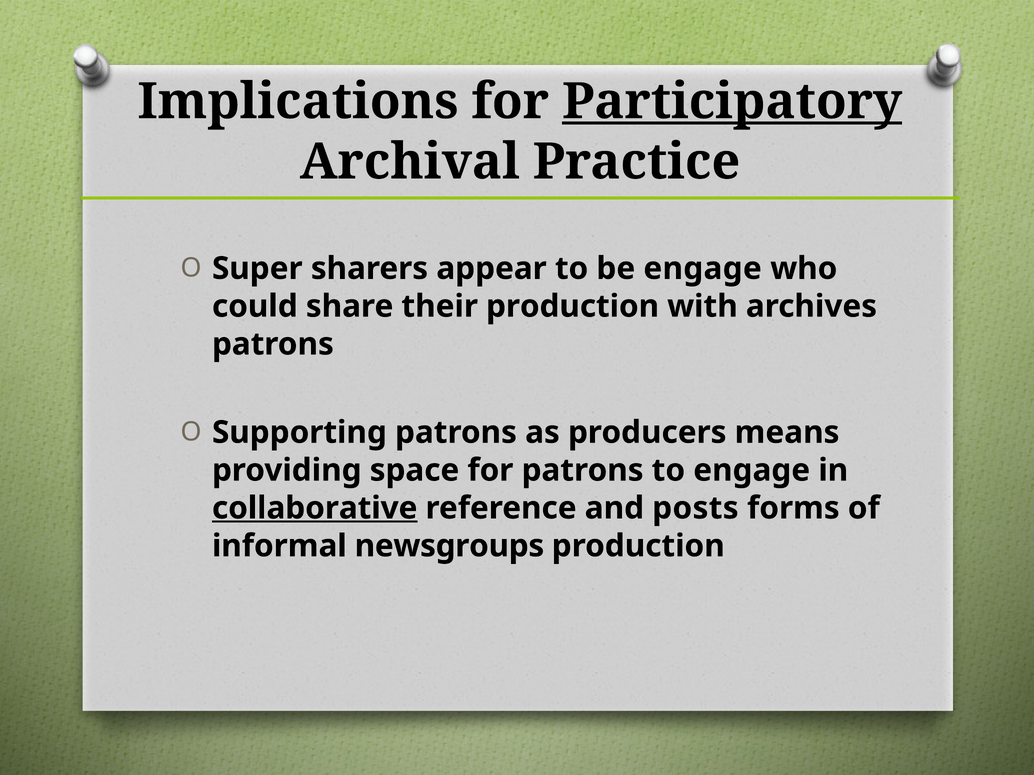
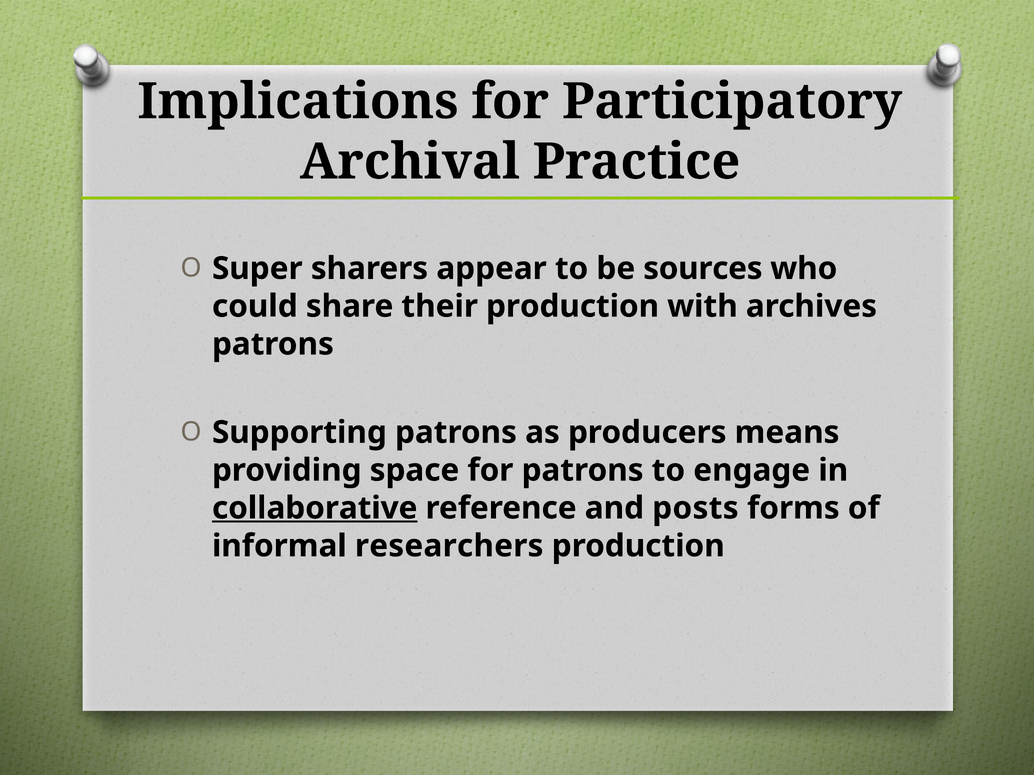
Participatory underline: present -> none (732, 102)
be engage: engage -> sources (703, 269)
newsgroups: newsgroups -> researchers (449, 546)
